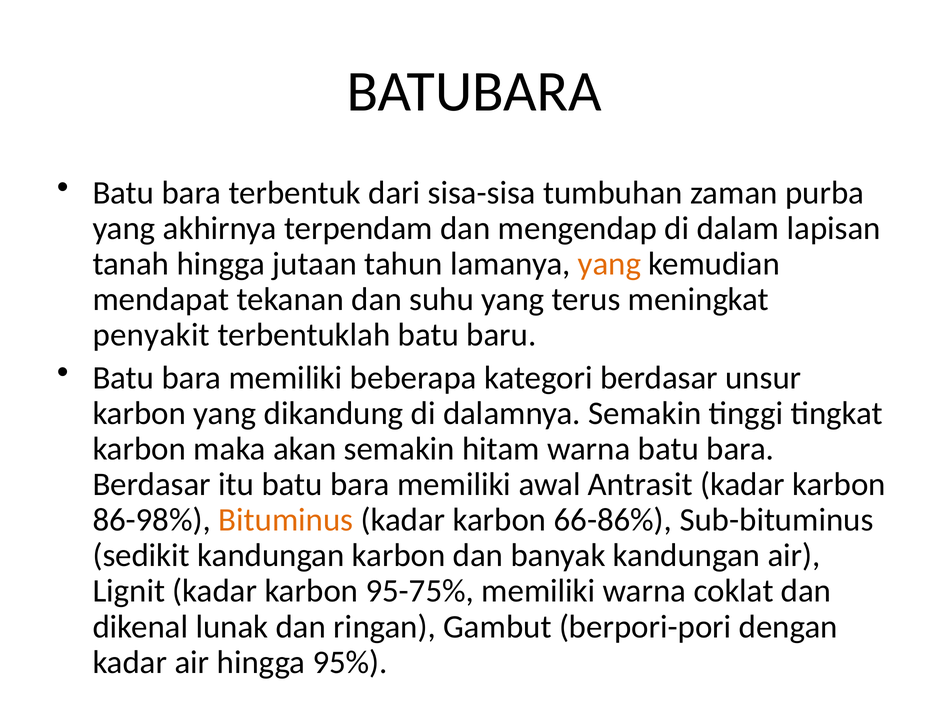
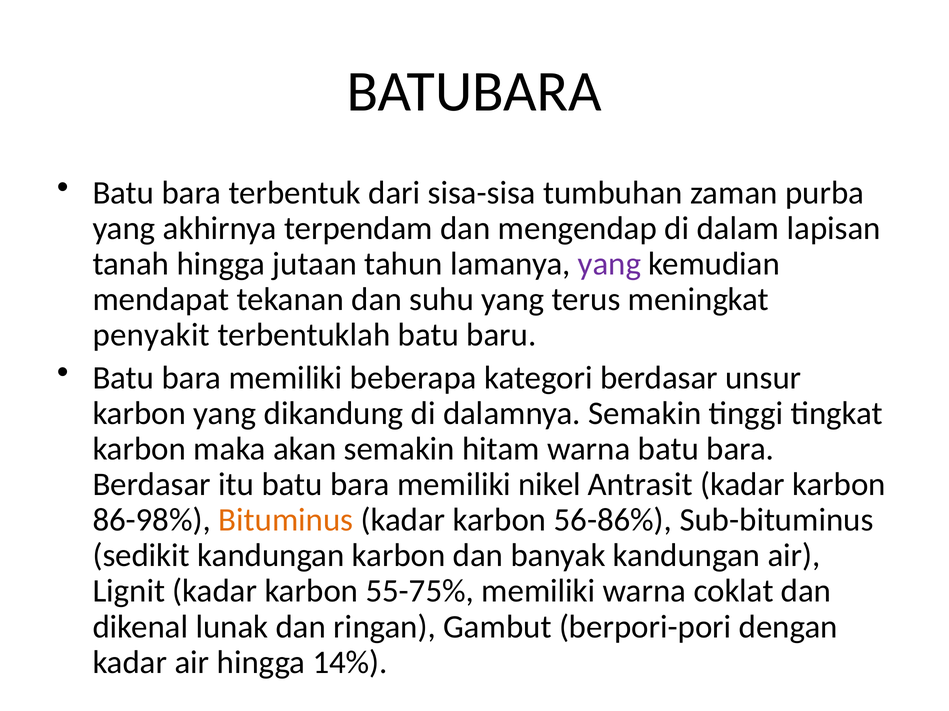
yang colour: orange -> purple (609, 264)
awal: awal -> nikel (550, 485)
66-86%: 66-86% -> 56-86% (613, 521)
95-75%: 95-75% -> 55-75% (420, 592)
95%: 95% -> 14% (350, 663)
